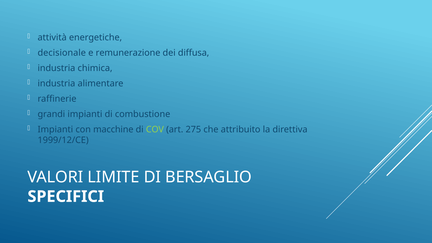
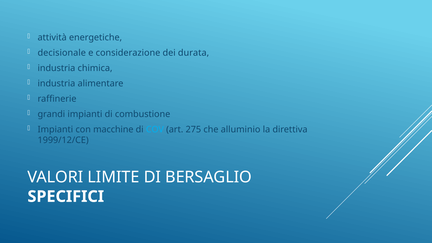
remunerazione: remunerazione -> considerazione (128, 53)
diffusa: diffusa -> durata (194, 53)
COV colour: light green -> light blue (155, 130)
attribuito: attribuito -> alluminio (241, 130)
